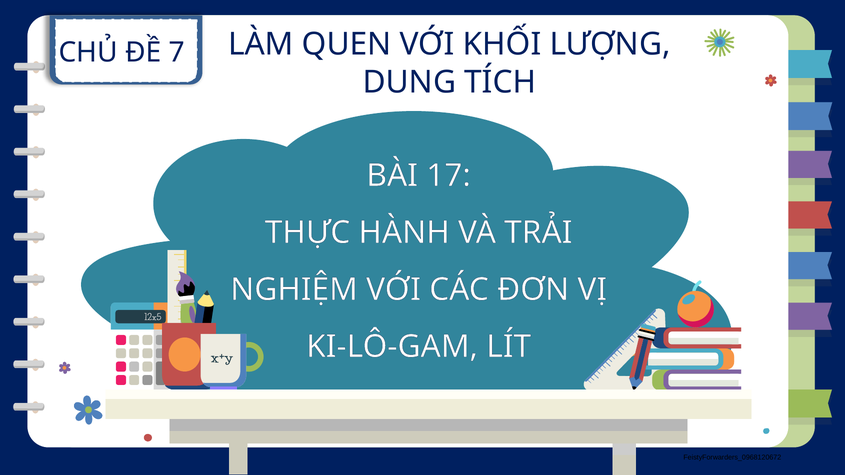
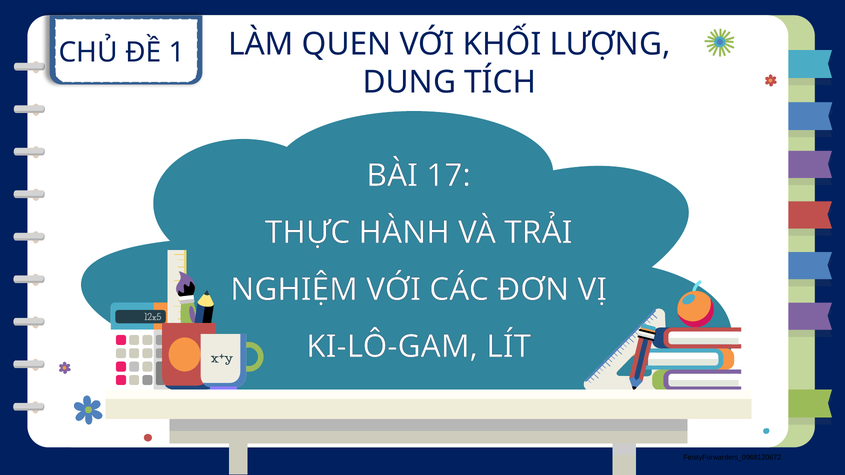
7: 7 -> 1 (177, 52)
